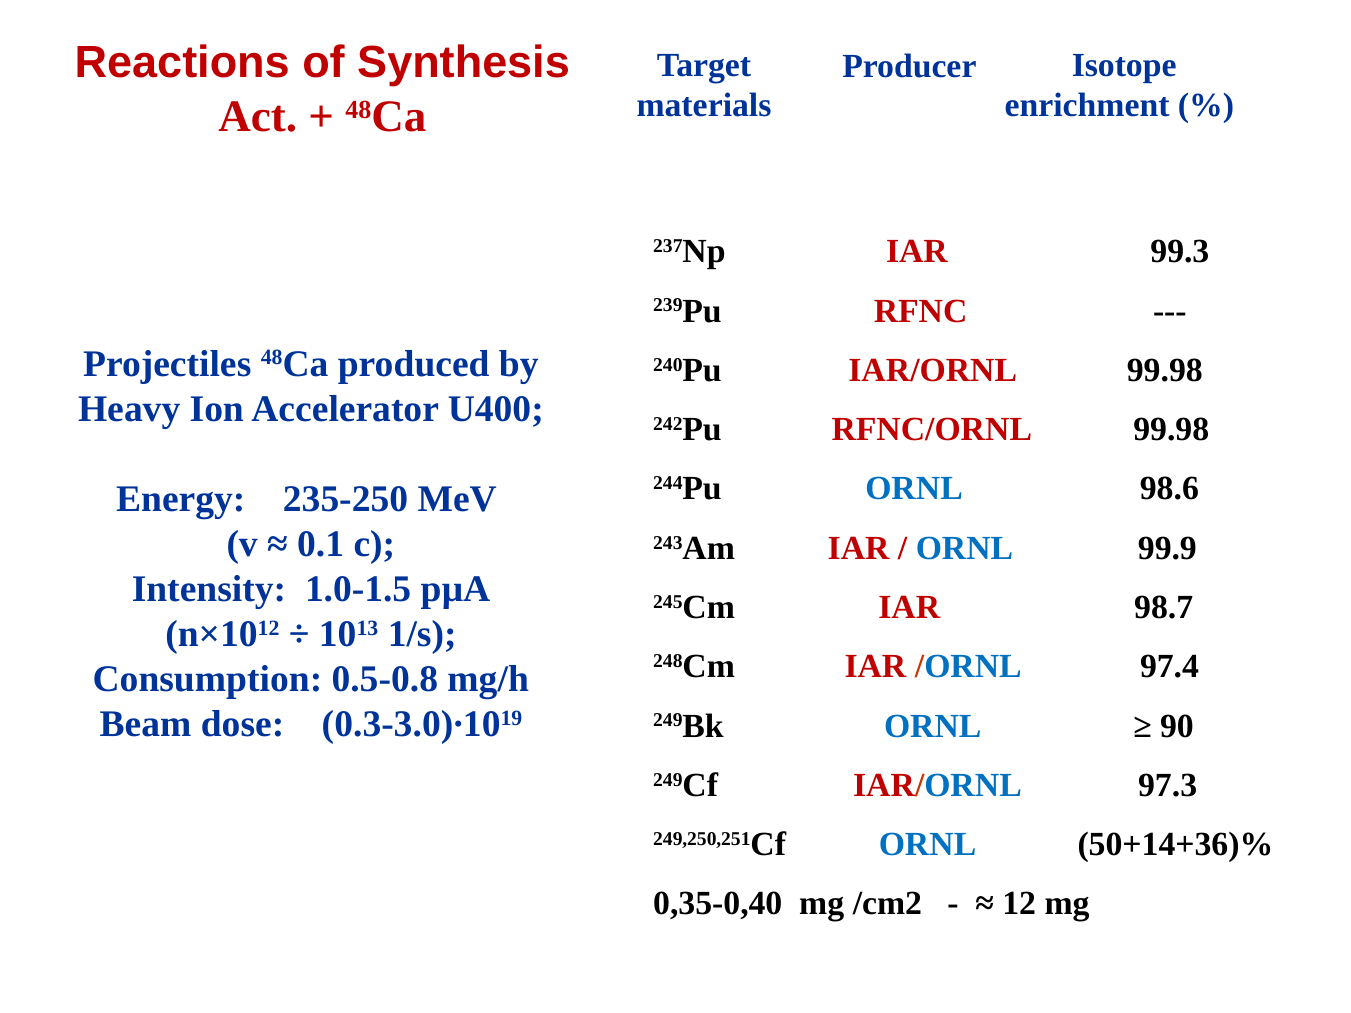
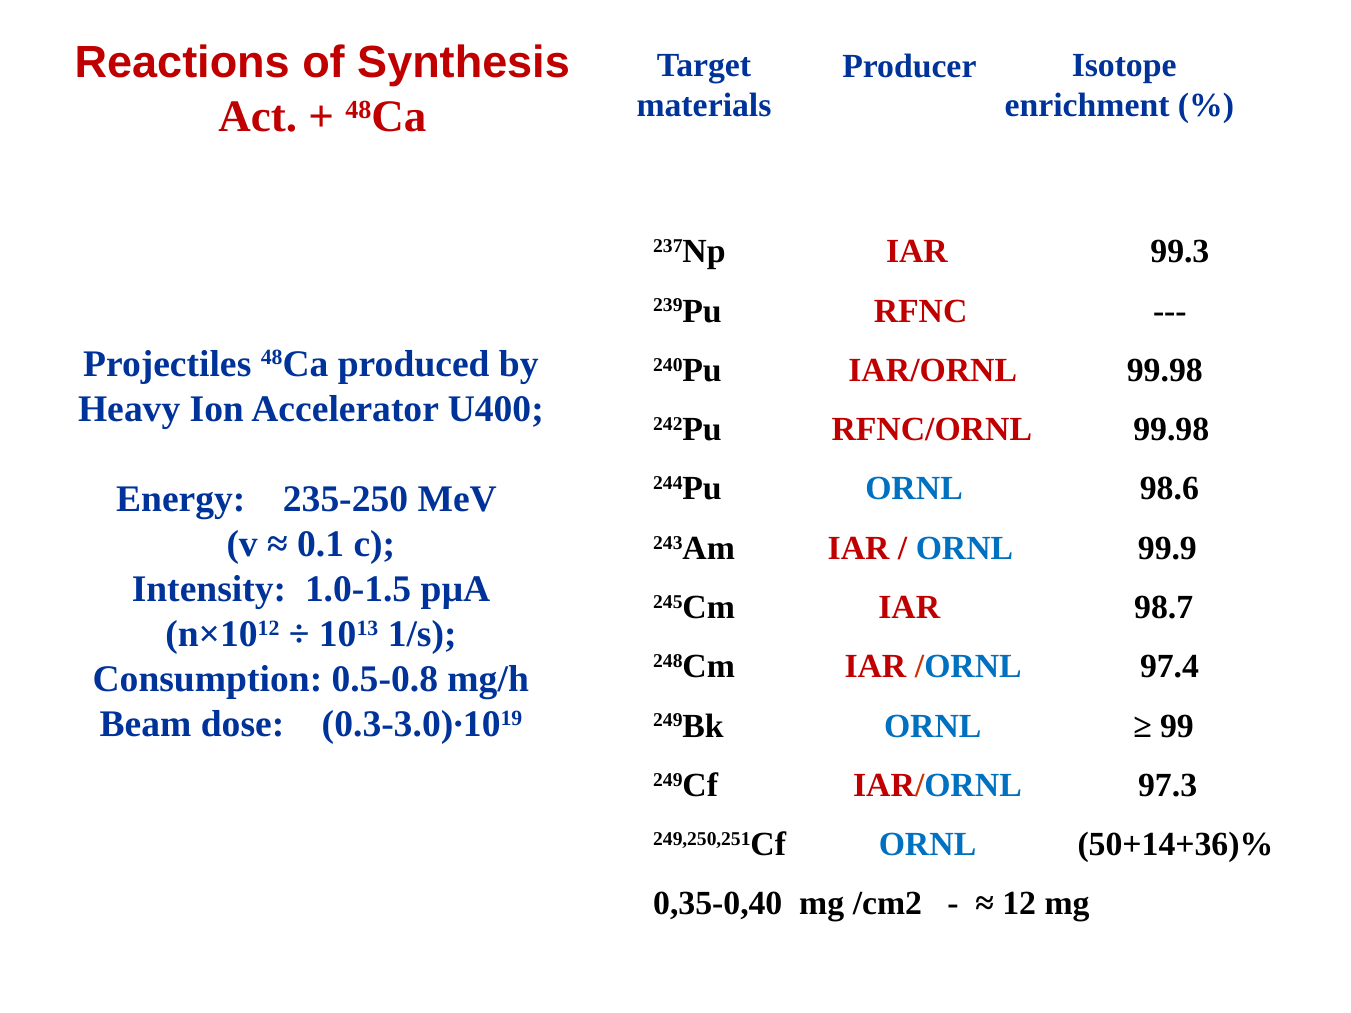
90: 90 -> 99 (1177, 726)
